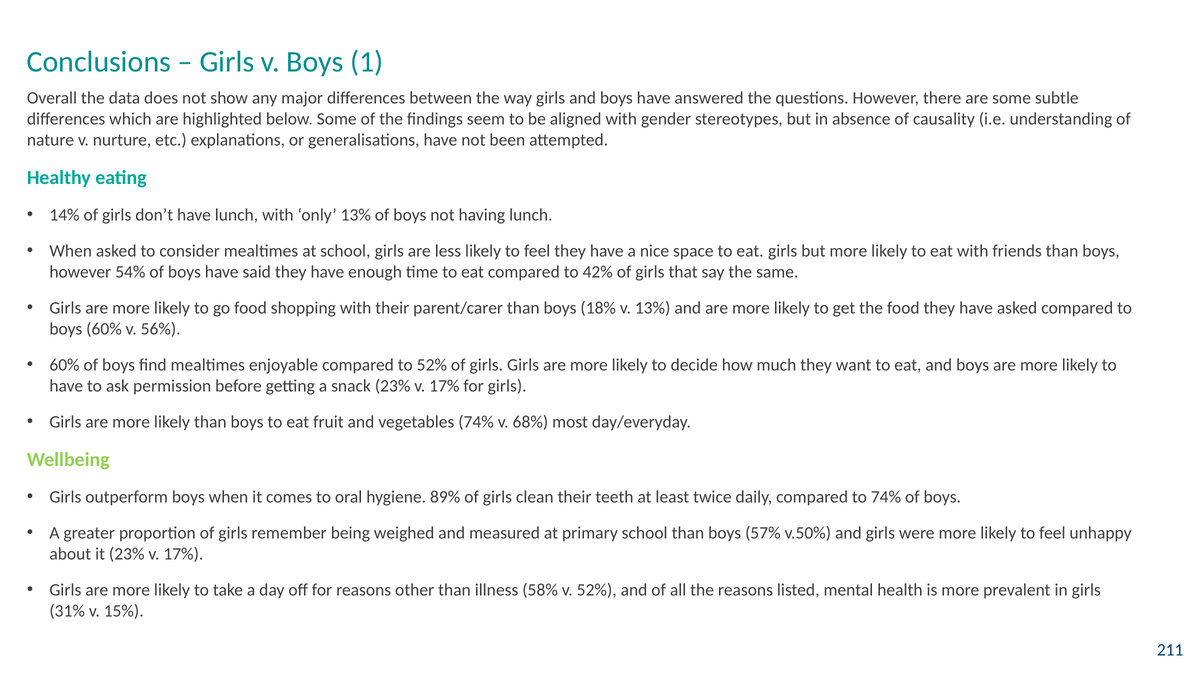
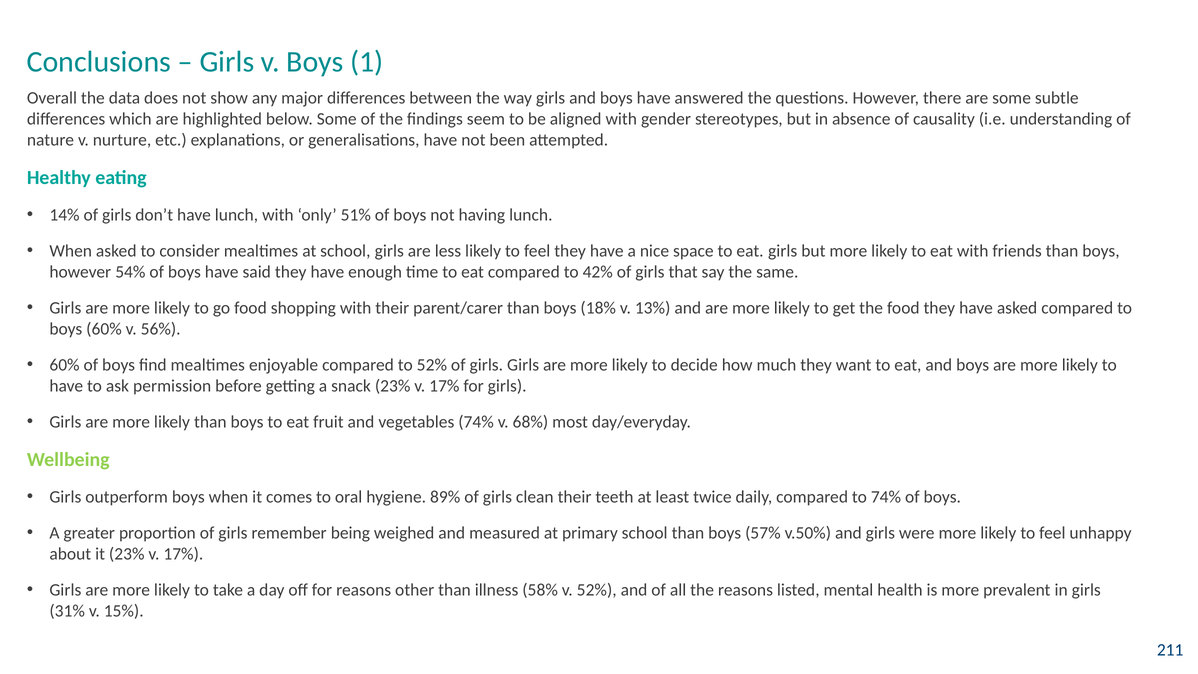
only 13%: 13% -> 51% (356, 215)
